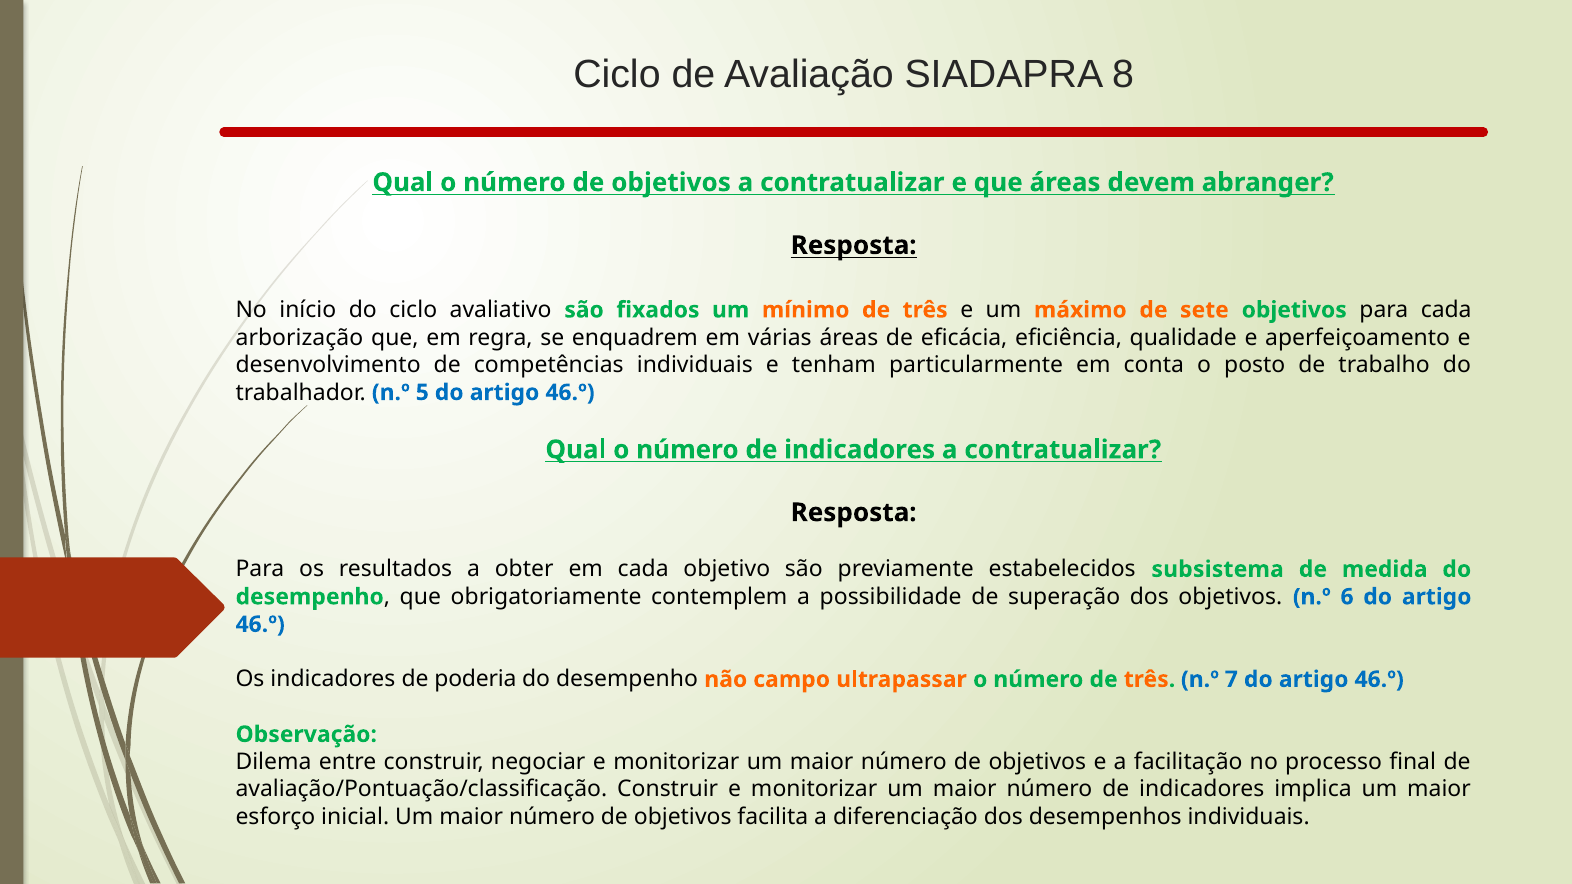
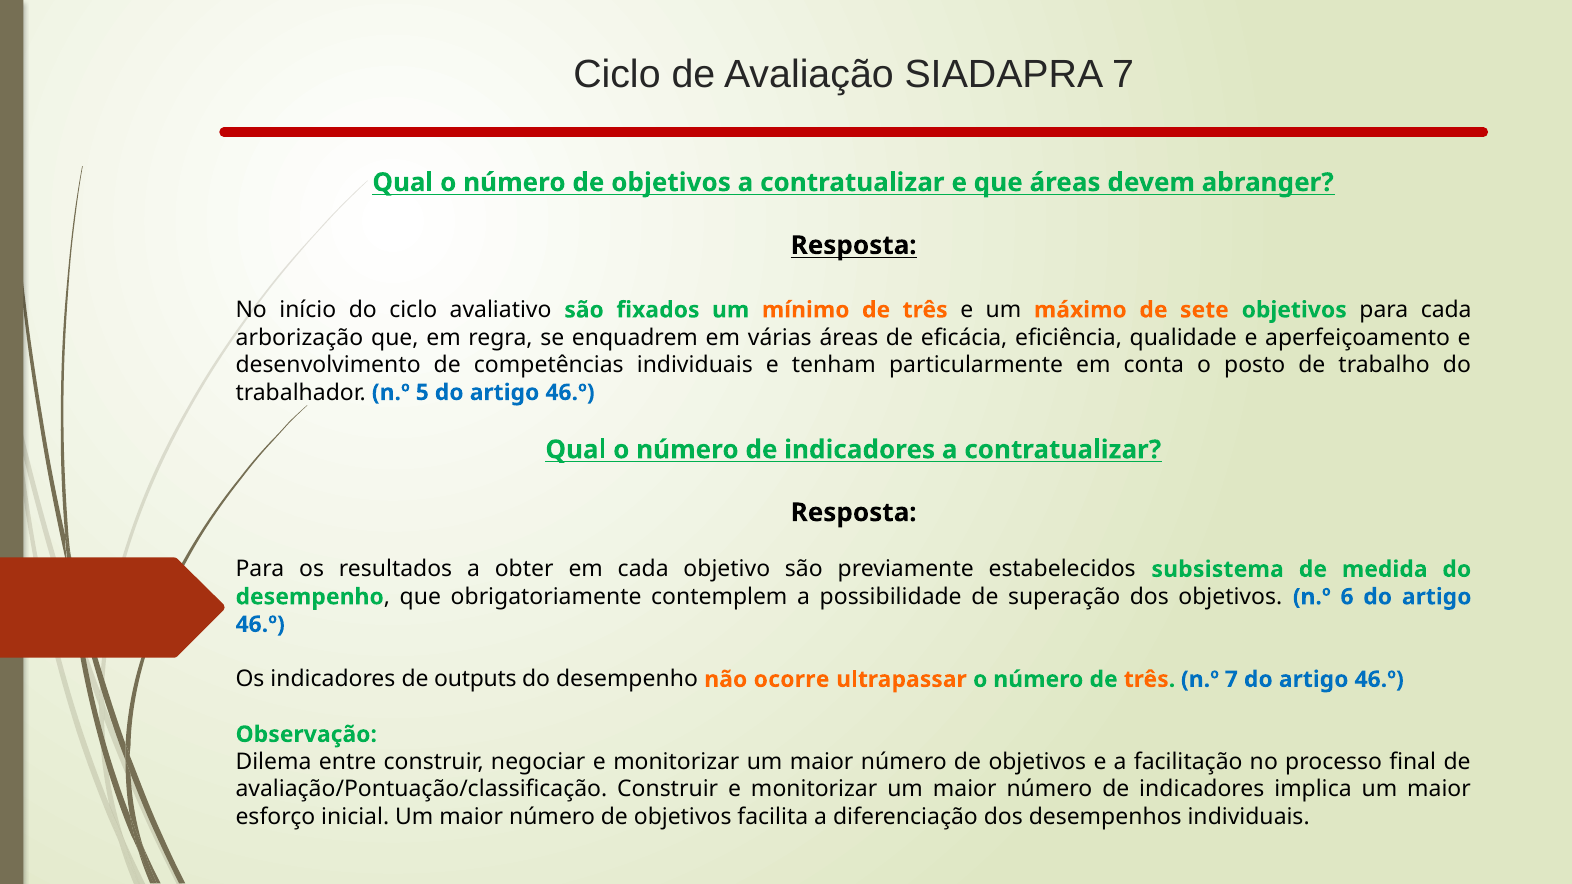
SIADAPRA 8: 8 -> 7 (1123, 75)
poderia: poderia -> outputs (475, 680)
campo: campo -> ocorre (792, 680)
